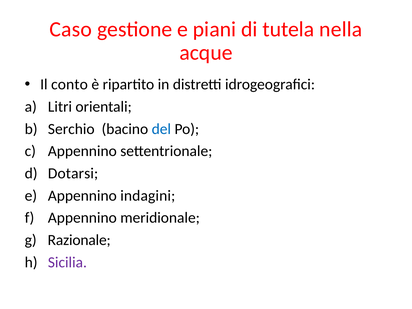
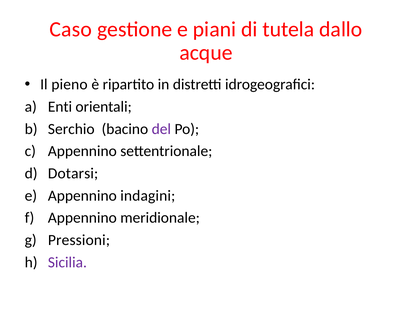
nella: nella -> dallo (341, 29)
conto: conto -> pieno (69, 85)
Litri: Litri -> Enti (60, 107)
del colour: blue -> purple (161, 129)
Razionale: Razionale -> Pressioni (79, 240)
